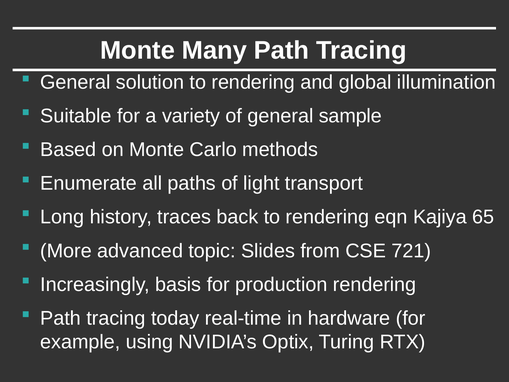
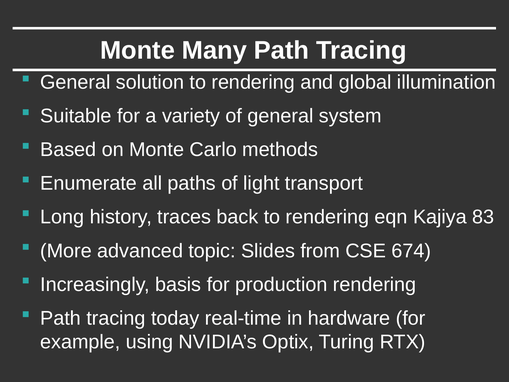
sample: sample -> system (350, 116)
65: 65 -> 83 (483, 217)
721: 721 -> 674 (411, 251)
